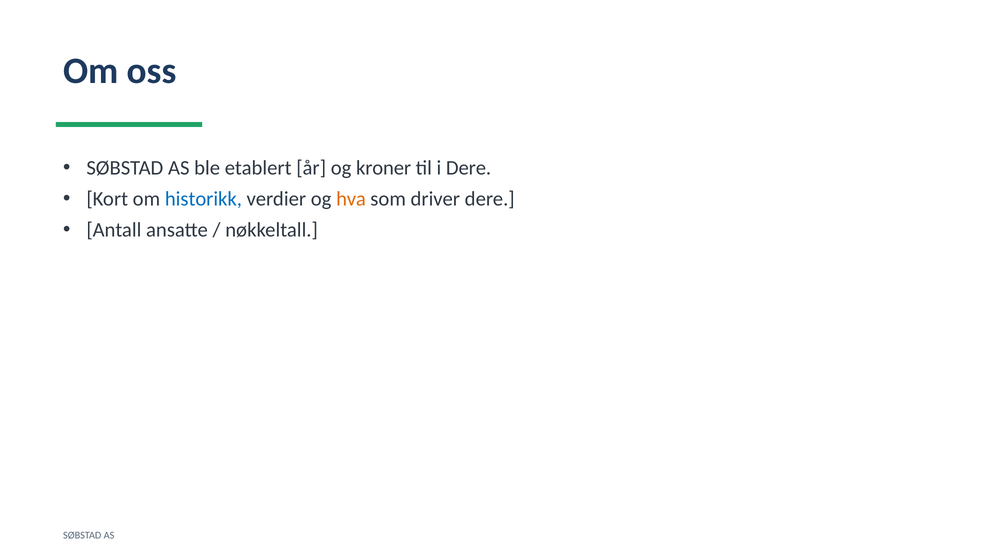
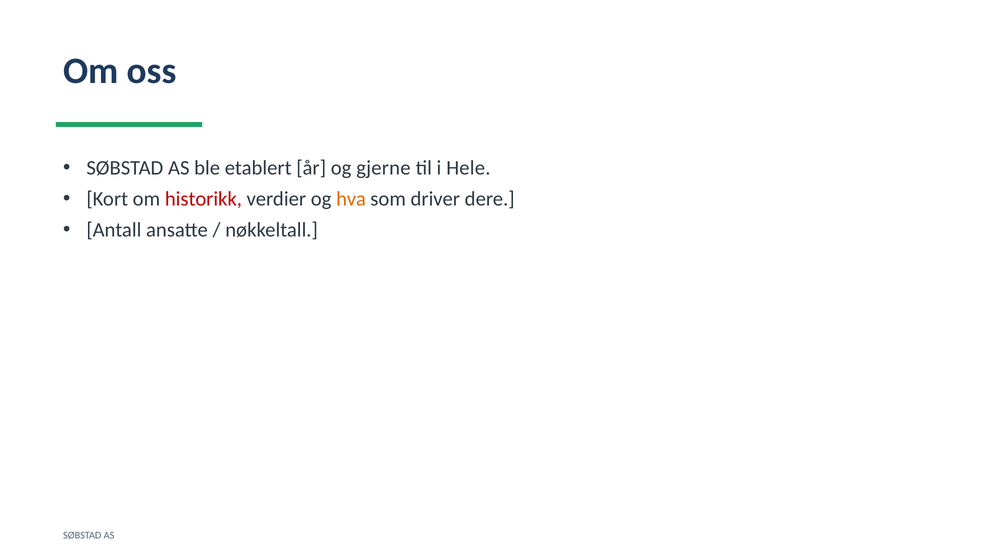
kroner: kroner -> gjerne (383, 168)
i Dere: Dere -> Hele (468, 168)
historikk colour: blue -> red (203, 199)
